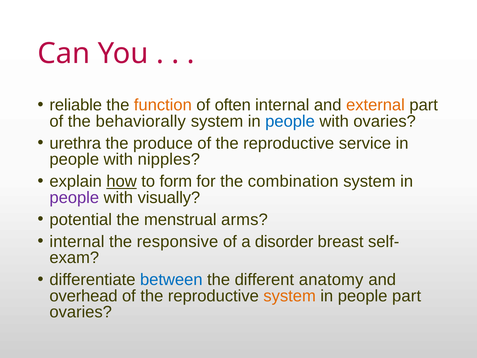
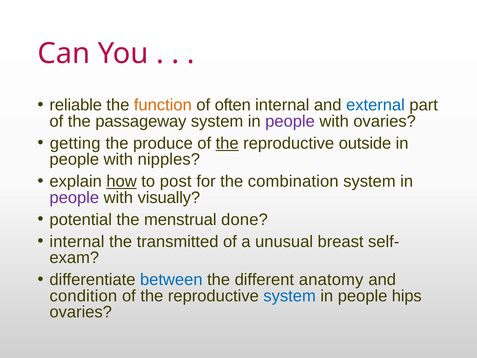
external colour: orange -> blue (375, 105)
behaviorally: behaviorally -> passageway (141, 121)
people colour: blue -> purple (290, 121)
urethra: urethra -> getting (75, 143)
the underline: none -> present (227, 143)
service: service -> outside (365, 143)
form: form -> post (176, 181)
arms: arms -> done (244, 219)
responsive: responsive -> transmitted (178, 242)
disorder: disorder -> unusual (284, 242)
overhead: overhead -> condition (83, 296)
system colour: orange -> blue (290, 296)
people part: part -> hips (407, 296)
